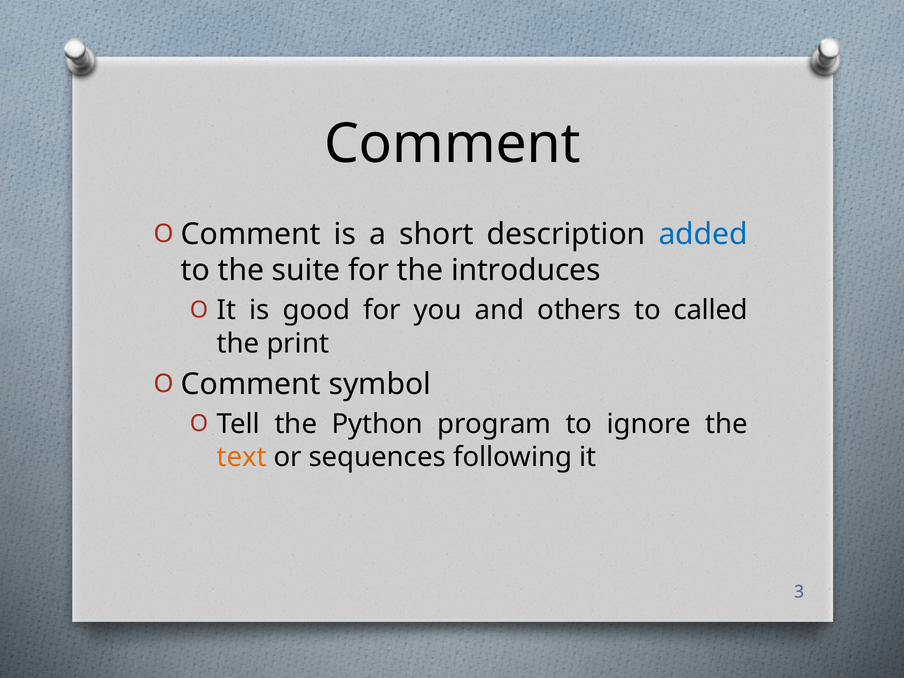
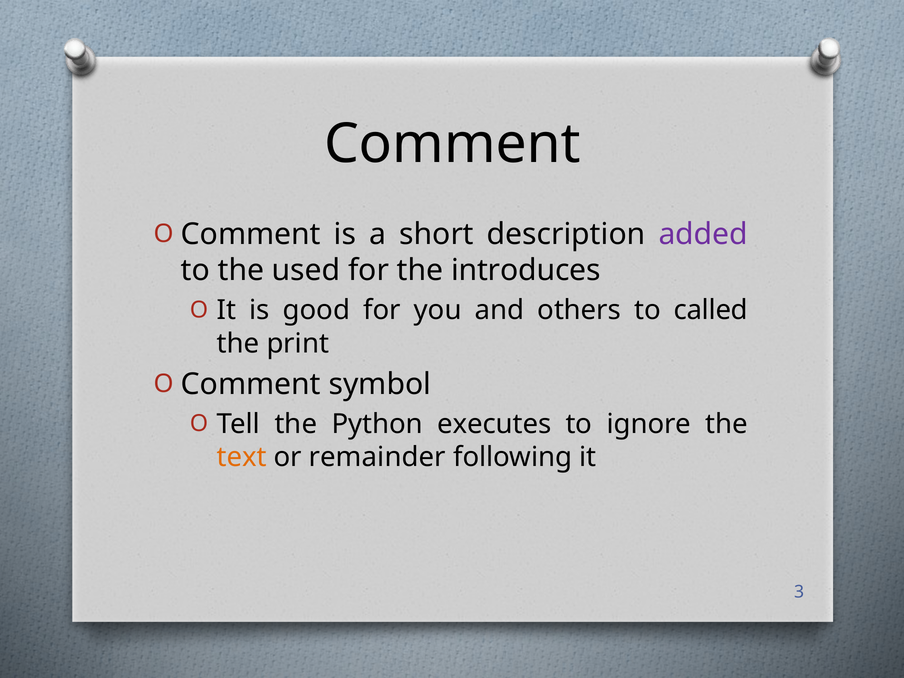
added colour: blue -> purple (703, 234)
suite: suite -> used (306, 270)
program: program -> executes (494, 424)
sequences: sequences -> remainder (377, 457)
